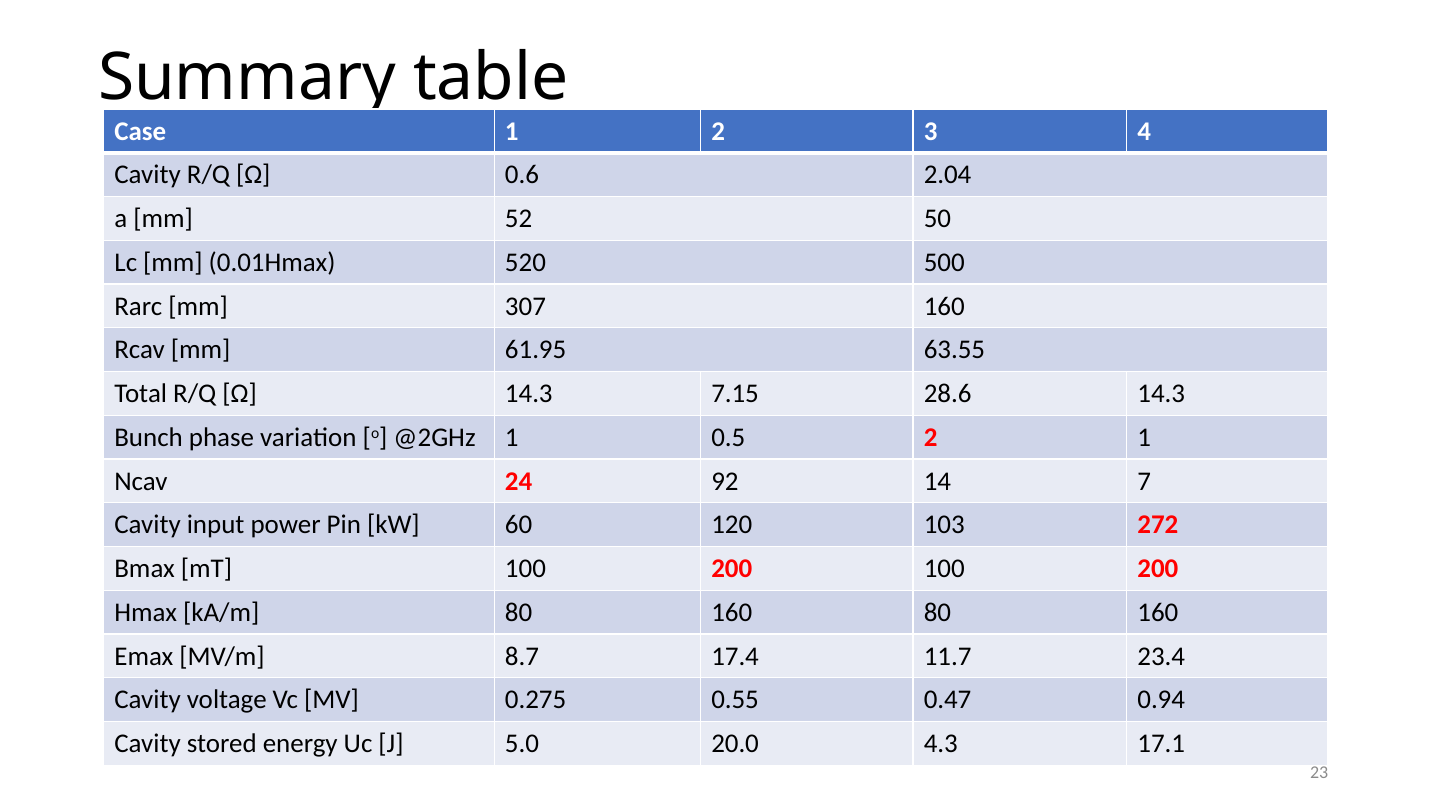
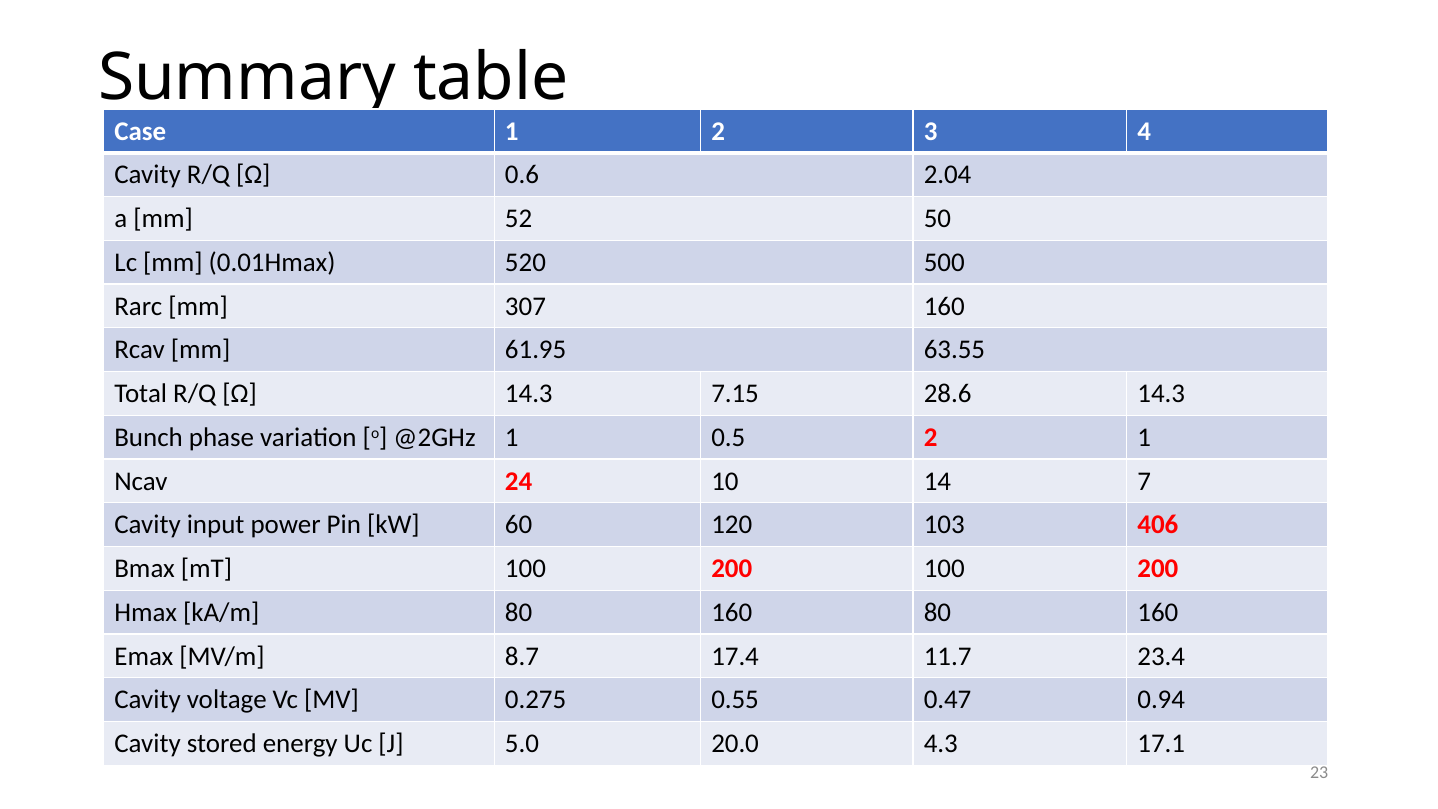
92: 92 -> 10 (725, 481)
272: 272 -> 406 (1158, 525)
